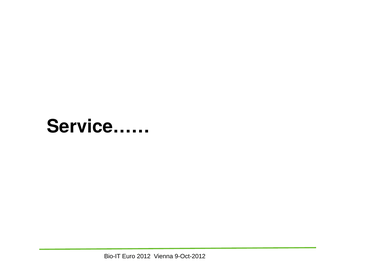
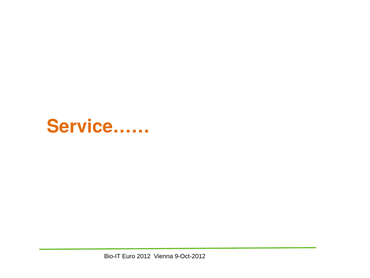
Service…… colour: black -> orange (98, 126)
